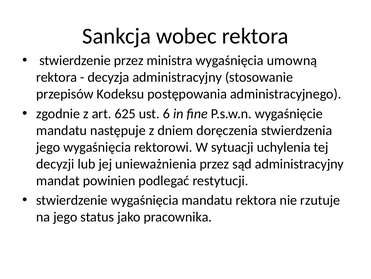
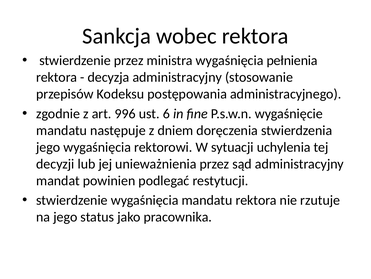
umowną: umowną -> pełnienia (292, 60)
625: 625 -> 996 (125, 113)
